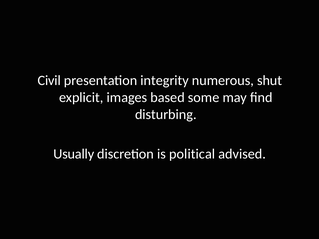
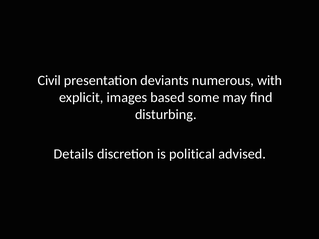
integrity: integrity -> deviants (165, 80)
shut: shut -> with (270, 80)
Usually: Usually -> Details (74, 154)
